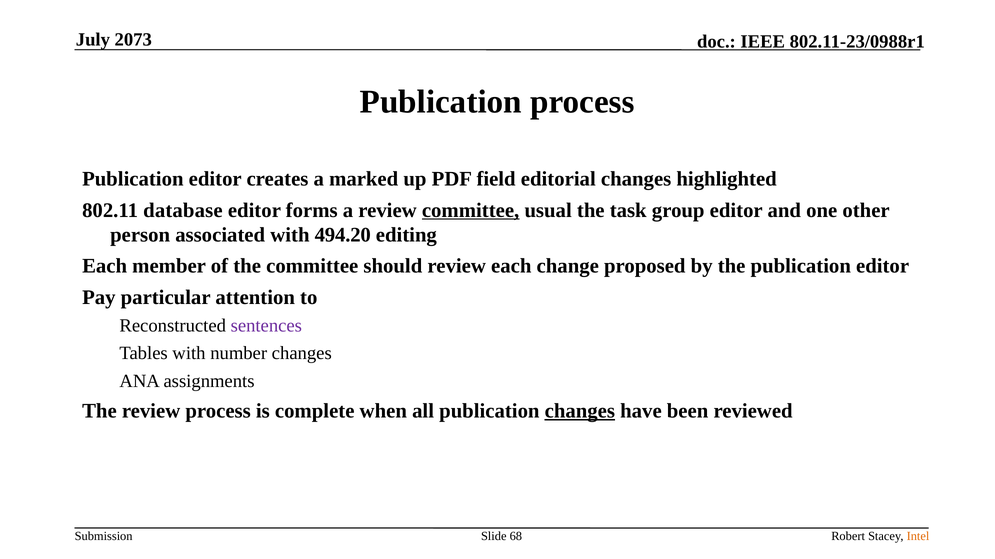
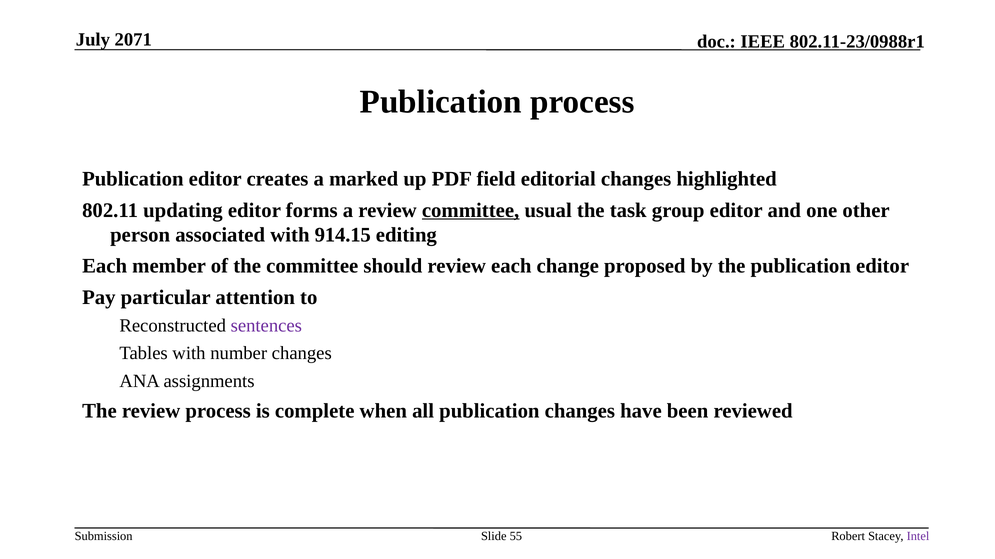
2073: 2073 -> 2071 (133, 40)
database: database -> updating (183, 210)
494.20: 494.20 -> 914.15 (343, 235)
changes underline: present -> none (580, 411)
68: 68 -> 55 (516, 537)
Intel colour: orange -> purple (918, 537)
